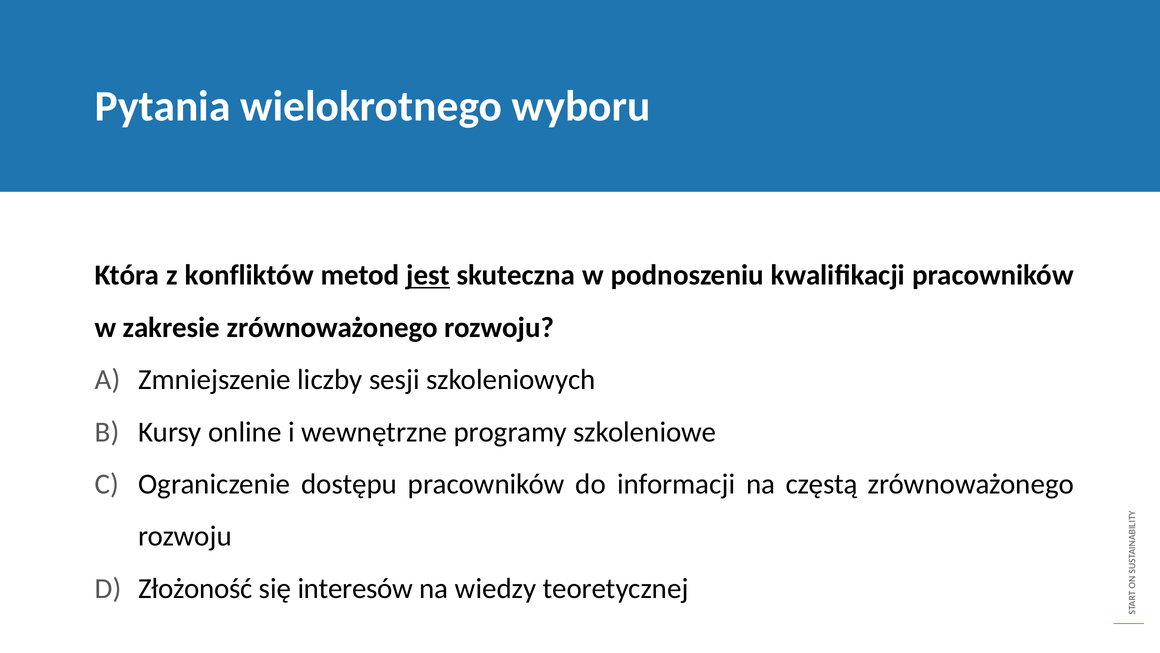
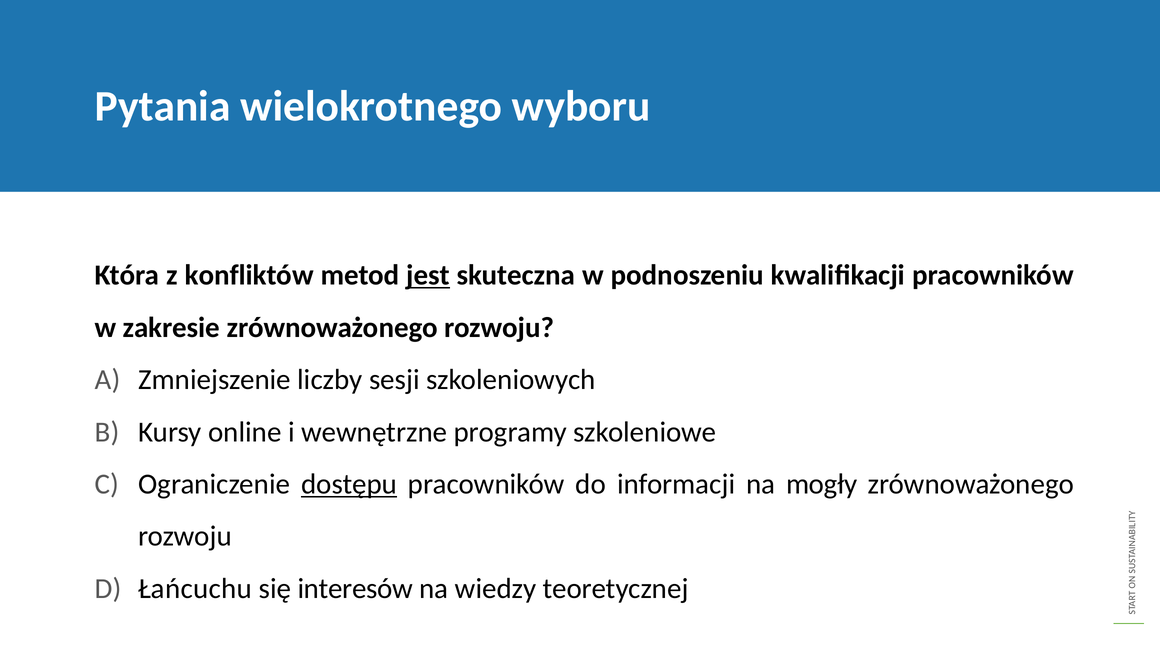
dostępu underline: none -> present (349, 484)
częstą: częstą -> mogły (822, 484)
Złożoność: Złożoność -> Łańcuchu (195, 588)
